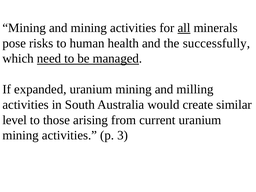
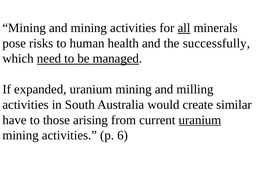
level: level -> have (15, 120)
uranium underline: none -> present (200, 120)
3: 3 -> 6 (123, 135)
